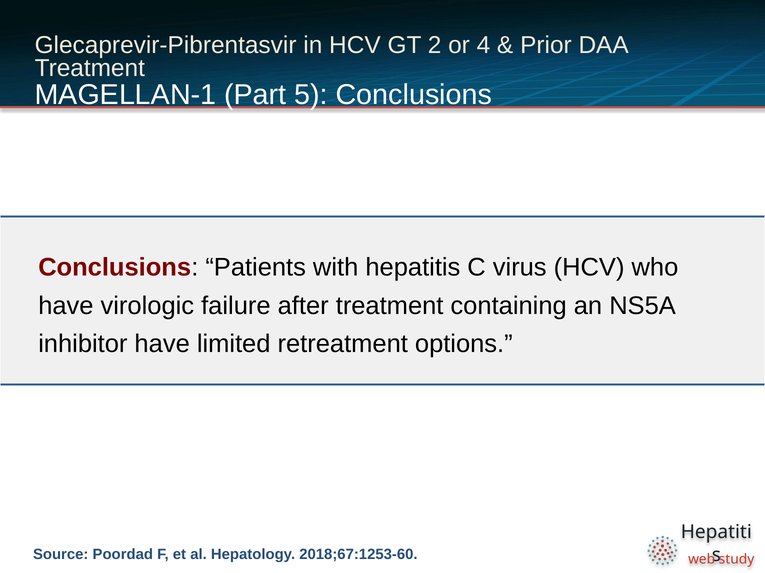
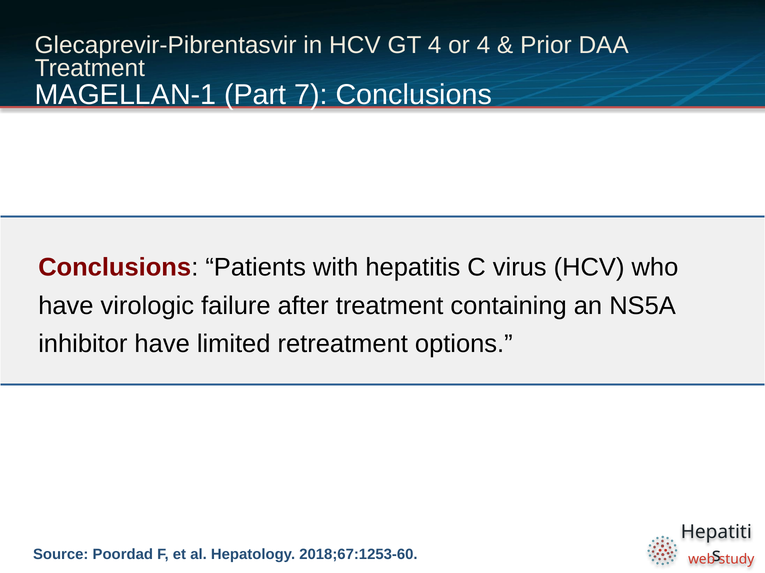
GT 2: 2 -> 4 (435, 45)
5: 5 -> 7 (311, 95)
